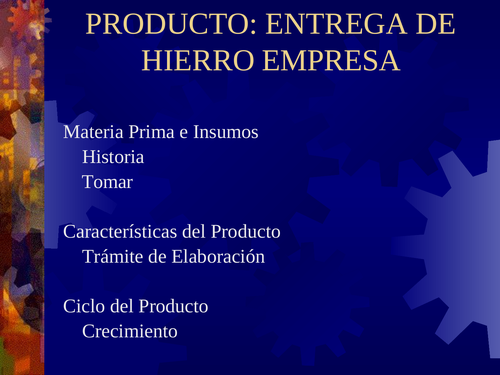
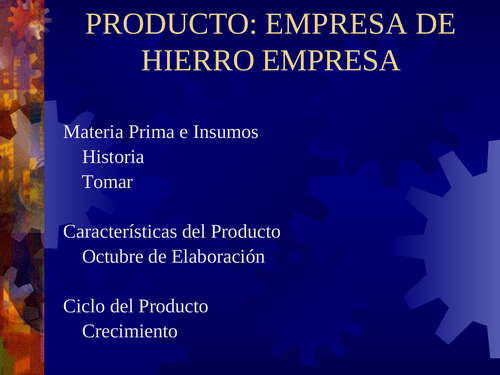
PRODUCTO ENTREGA: ENTREGA -> EMPRESA (336, 24)
Trámite: Trámite -> Octubre (113, 256)
